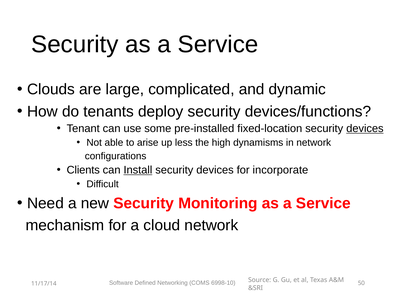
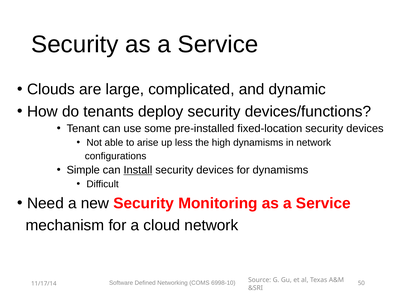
devices underline: present -> none (365, 129)
Clients: Clients -> Simple (83, 170)
for incorporate: incorporate -> dynamisms (280, 170)
